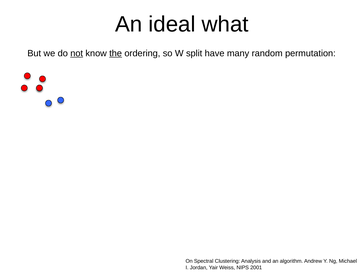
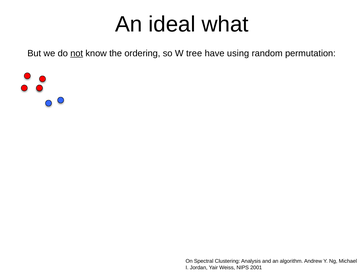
the underline: present -> none (116, 53)
split: split -> tree (194, 53)
many: many -> using (238, 53)
